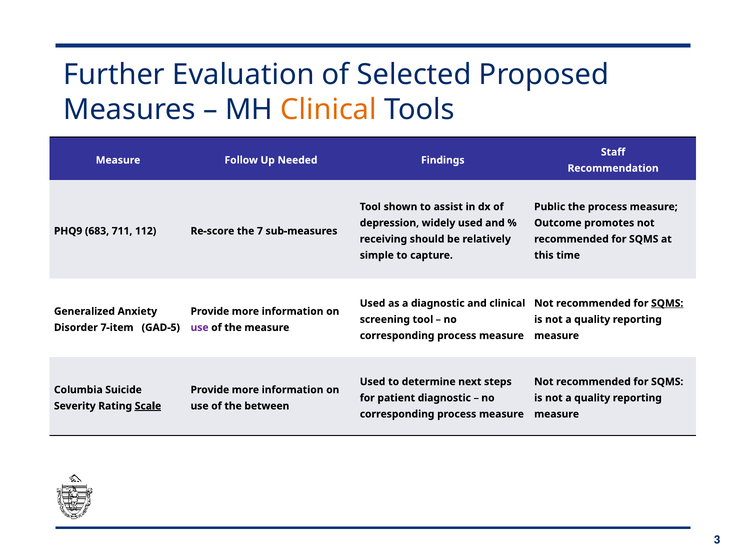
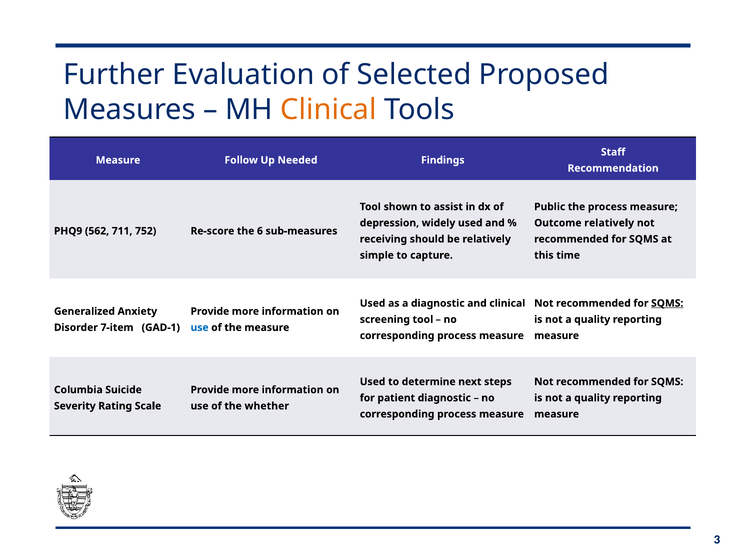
Outcome promotes: promotes -> relatively (609, 223)
683: 683 -> 562 (97, 231)
112: 112 -> 752 (146, 231)
7: 7 -> 6 (260, 231)
GAD-5: GAD-5 -> GAD-1 (161, 327)
use colour: purple -> blue (200, 327)
Scale underline: present -> none (148, 406)
between: between -> whether (267, 406)
